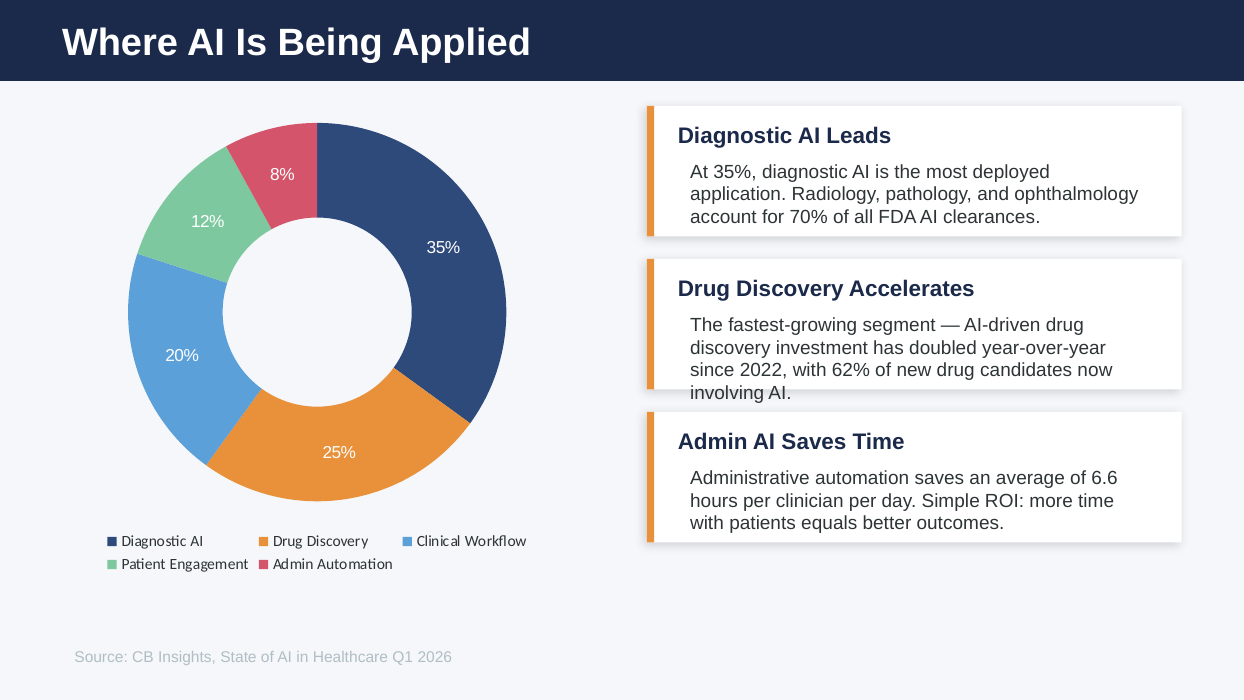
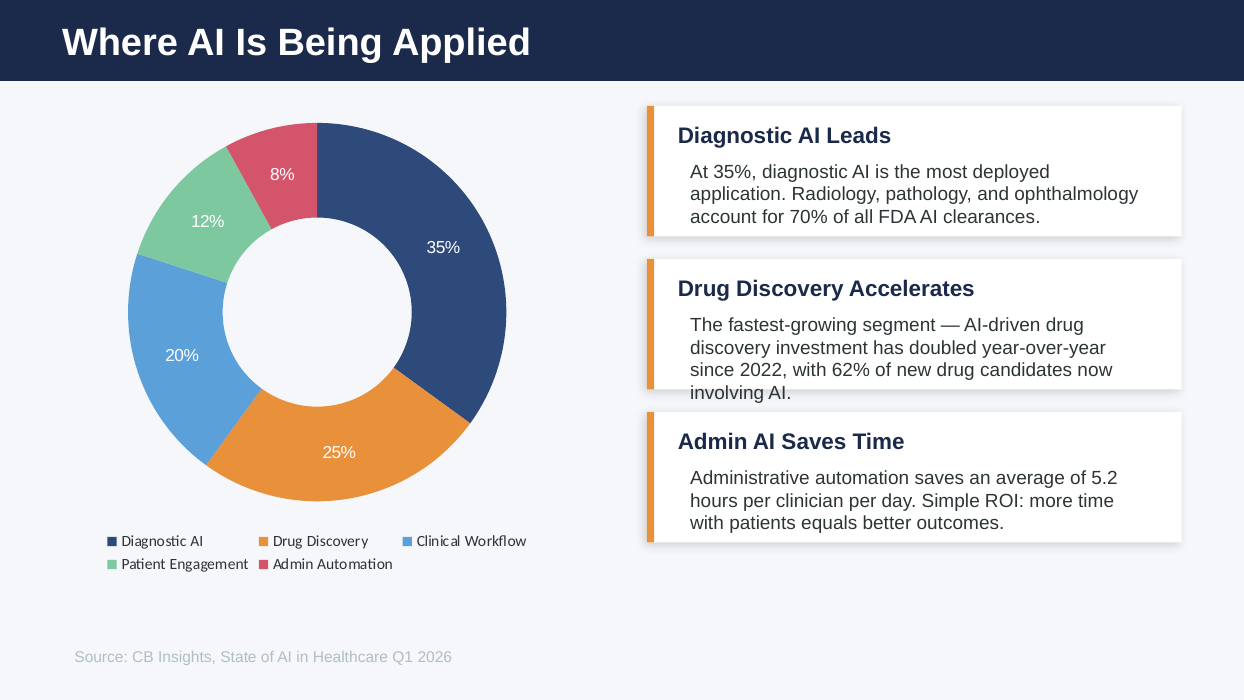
6.6: 6.6 -> 5.2 (1105, 478)
